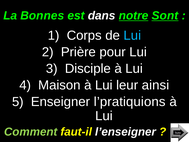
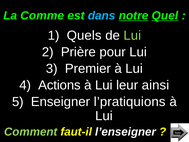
Bonnes: Bonnes -> Comme (42, 16)
dans colour: white -> light blue (102, 16)
Sont: Sont -> Quel (165, 16)
Corps: Corps -> Quels (84, 35)
Lui colour: light blue -> light green (132, 35)
Disciple: Disciple -> Premier (88, 68)
Maison: Maison -> Actions (59, 85)
